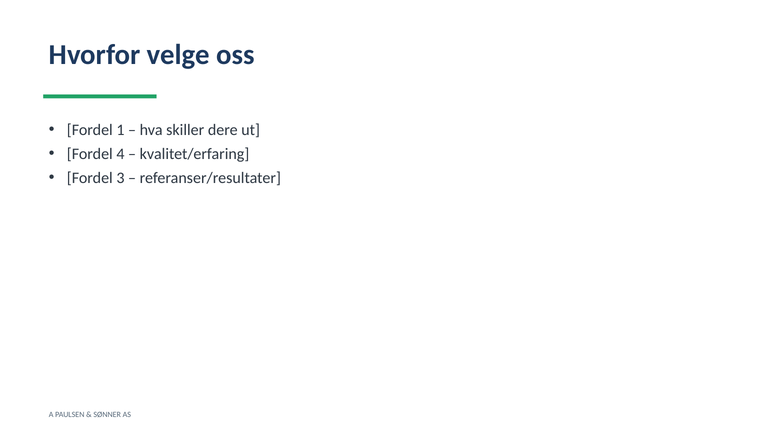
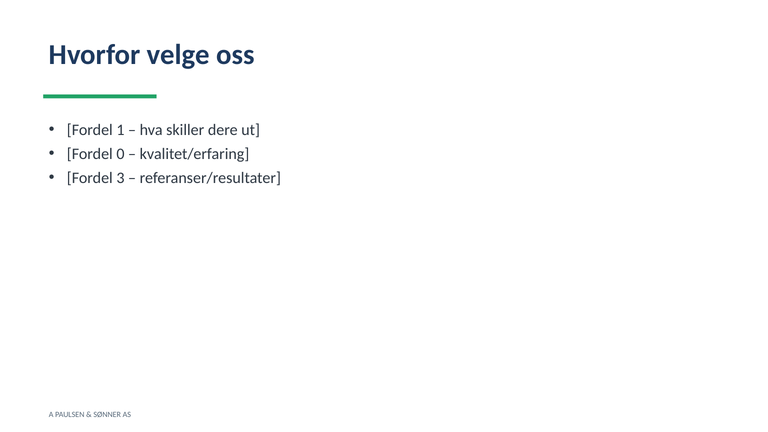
4: 4 -> 0 (120, 154)
